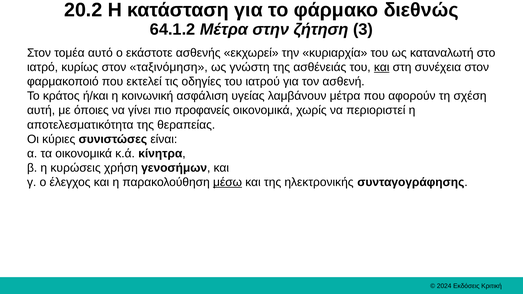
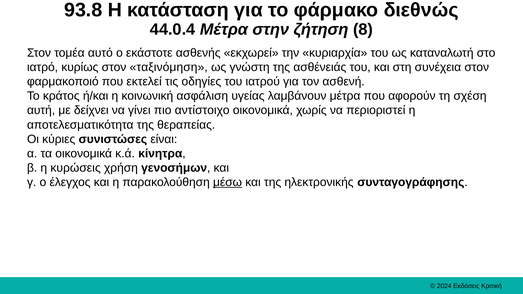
20.2: 20.2 -> 93.8 (83, 10)
64.1.2: 64.1.2 -> 44.0.4 (173, 30)
3: 3 -> 8 (363, 30)
και underline: present -> none (382, 67)
όποιες: όποιες -> δείχνει (91, 110)
προφανείς: προφανείς -> αντίστοιχο (202, 110)
